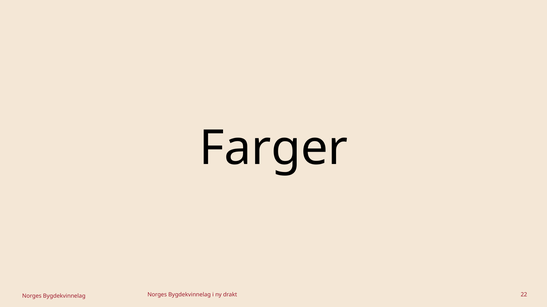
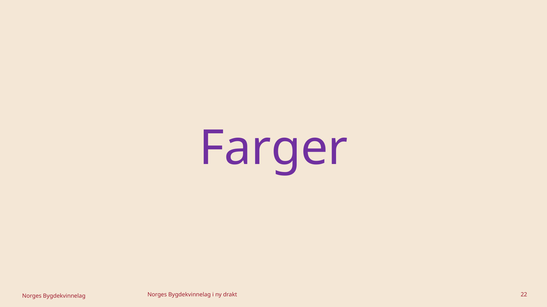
Farger colour: black -> purple (274, 148)
